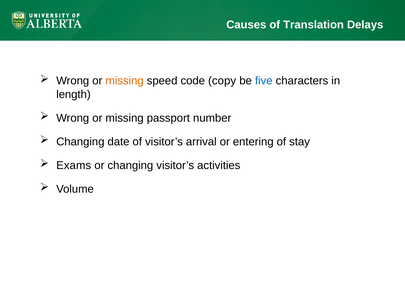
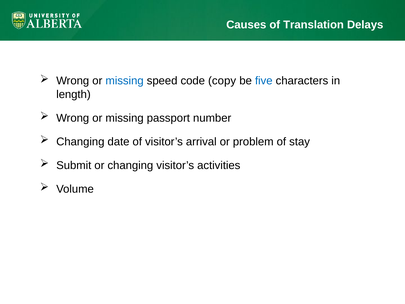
missing colour: orange -> blue (125, 81)
entering: entering -> problem (253, 142)
Exams: Exams -> Submit (74, 165)
